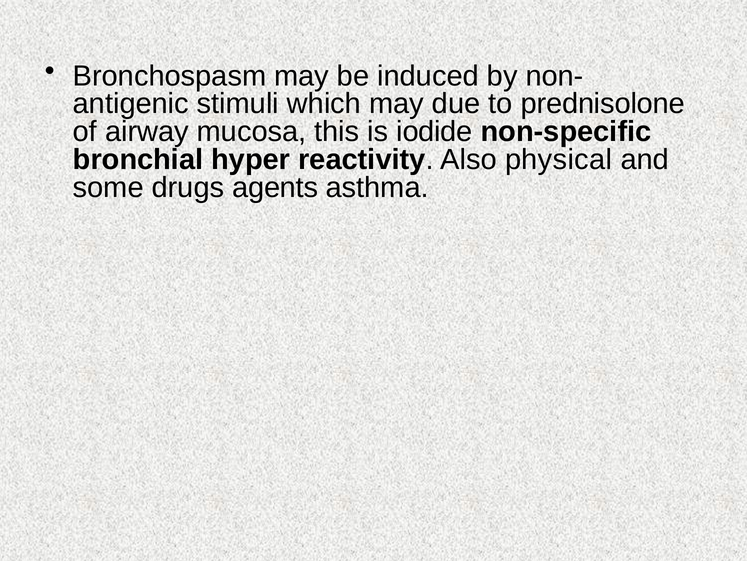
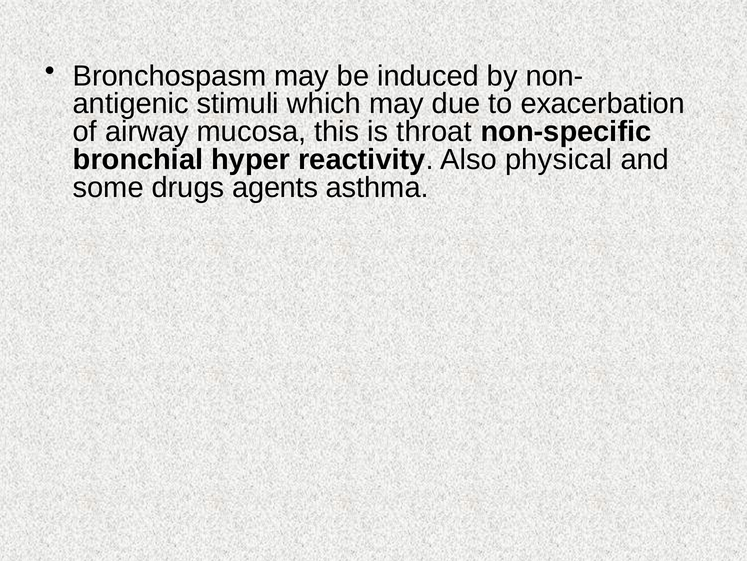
prednisolone: prednisolone -> exacerbation (603, 104)
iodide: iodide -> throat (434, 132)
